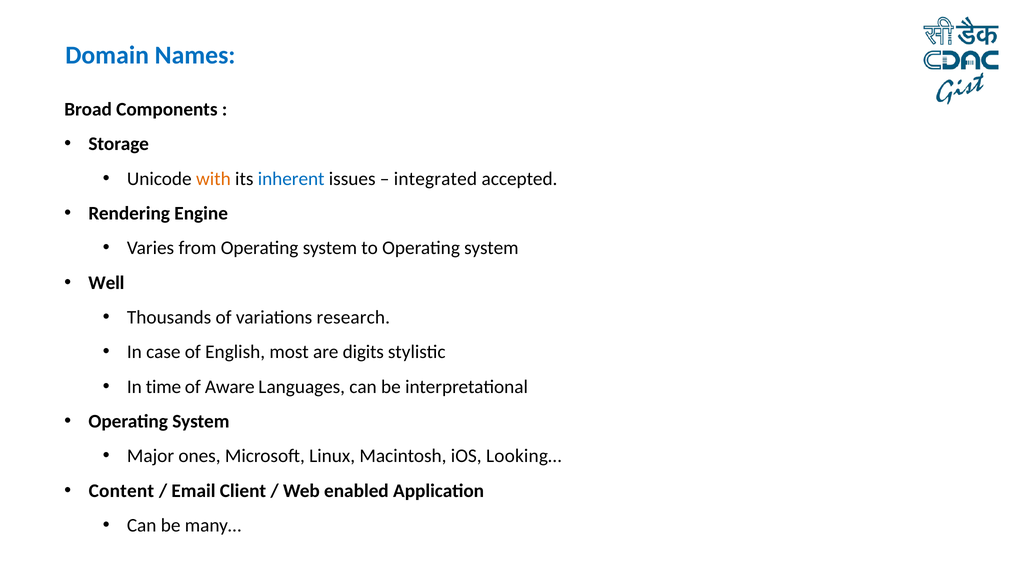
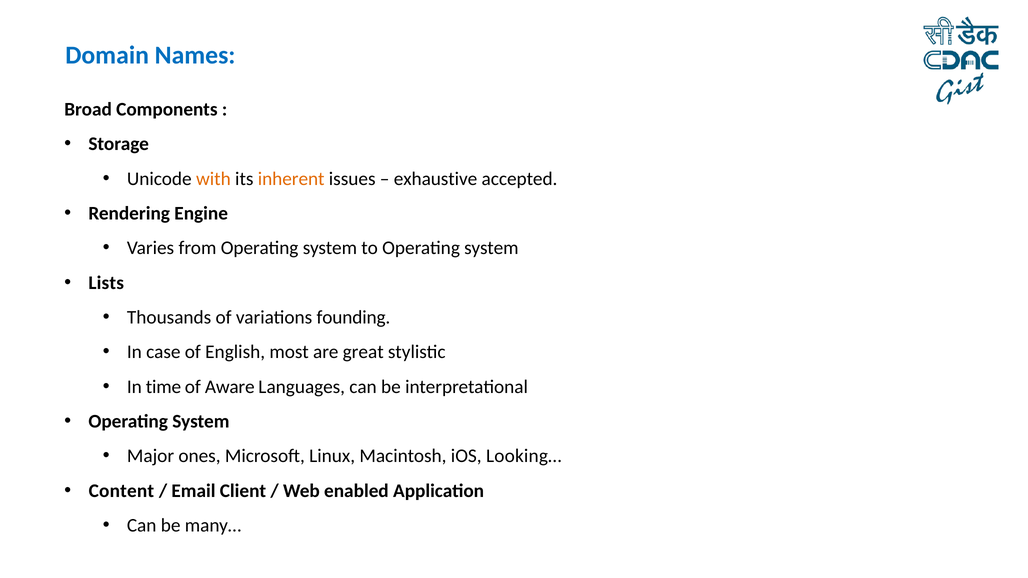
inherent colour: blue -> orange (291, 179)
integrated: integrated -> exhaustive (436, 179)
Well: Well -> Lists (106, 283)
research: research -> founding (353, 318)
digits: digits -> great (363, 352)
